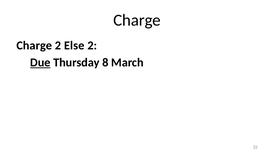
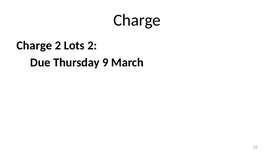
Else: Else -> Lots (74, 46)
Due underline: present -> none (40, 63)
8: 8 -> 9 (105, 63)
